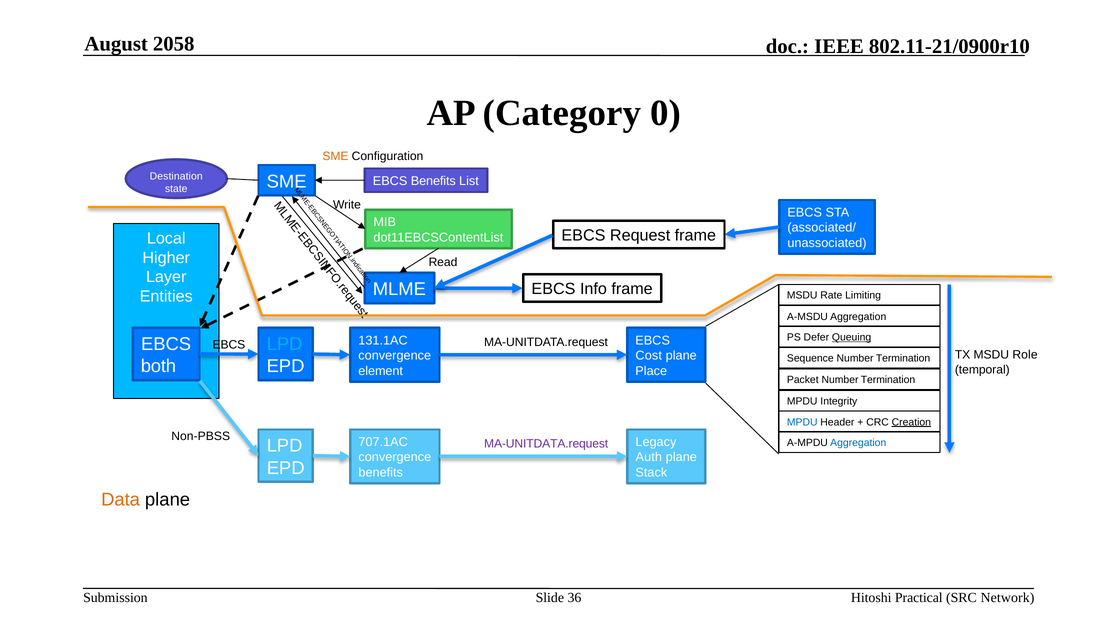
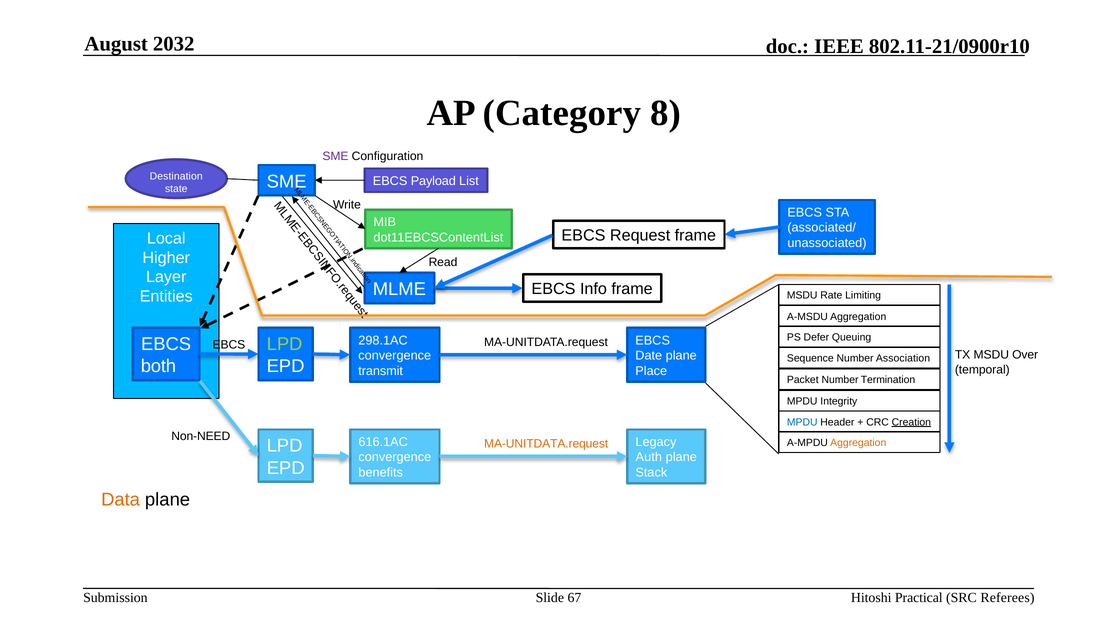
2058: 2058 -> 2032 (174, 44)
0: 0 -> 8 (666, 113)
SME colour: orange -> purple (335, 156)
EBCS Benefits: Benefits -> Payload (433, 181)
Queuing underline: present -> none (852, 338)
131.1AC: 131.1AC -> 298.1AC (383, 341)
LPD colour: light blue -> light green (285, 344)
Role: Role -> Over (1025, 355)
Cost: Cost -> Date (649, 356)
Sequence Number Termination: Termination -> Association (903, 359)
element: element -> transmit (381, 371)
Non-PBSS: Non-PBSS -> Non-NEED (201, 436)
707.1AC: 707.1AC -> 616.1AC (383, 442)
Aggregation colour: blue -> orange (858, 443)
MA-UNITDATA.request colour: purple -> orange (546, 444)
36: 36 -> 67 (574, 598)
Network: Network -> Referees (1007, 598)
